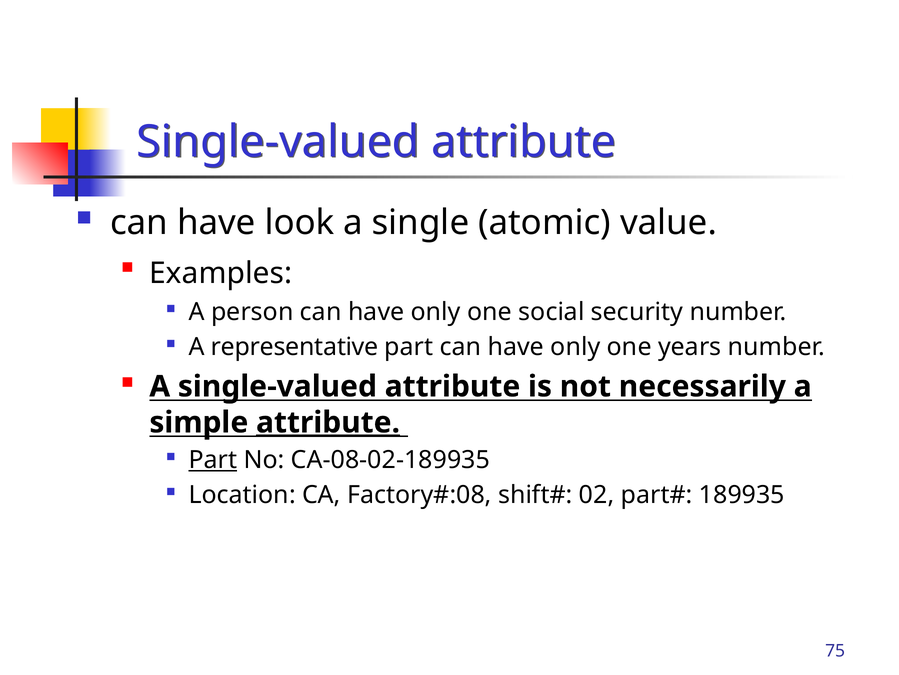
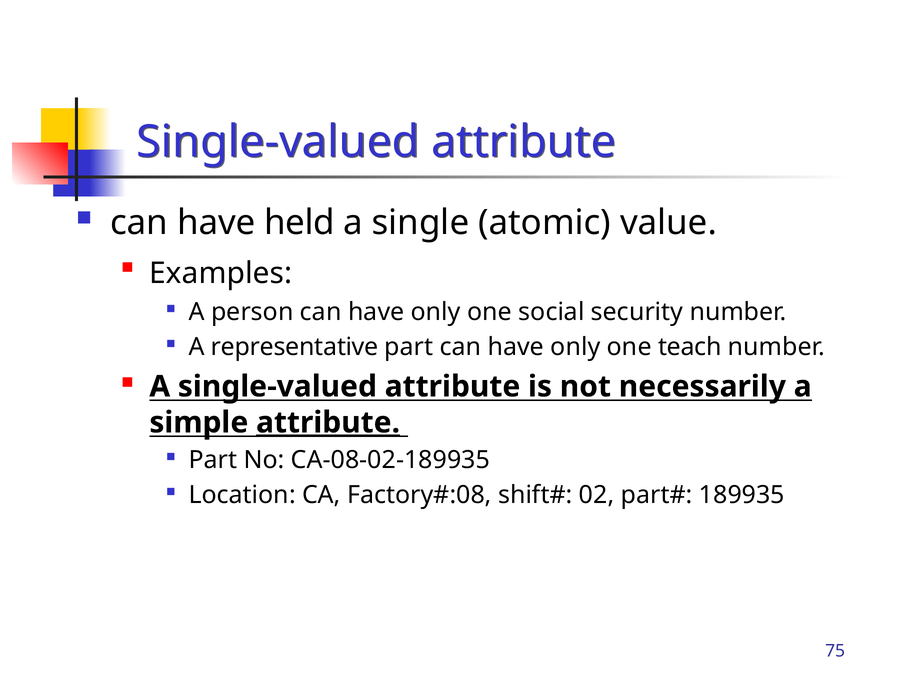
look: look -> held (300, 223)
years: years -> teach (690, 347)
Part underline: present -> none (213, 460)
